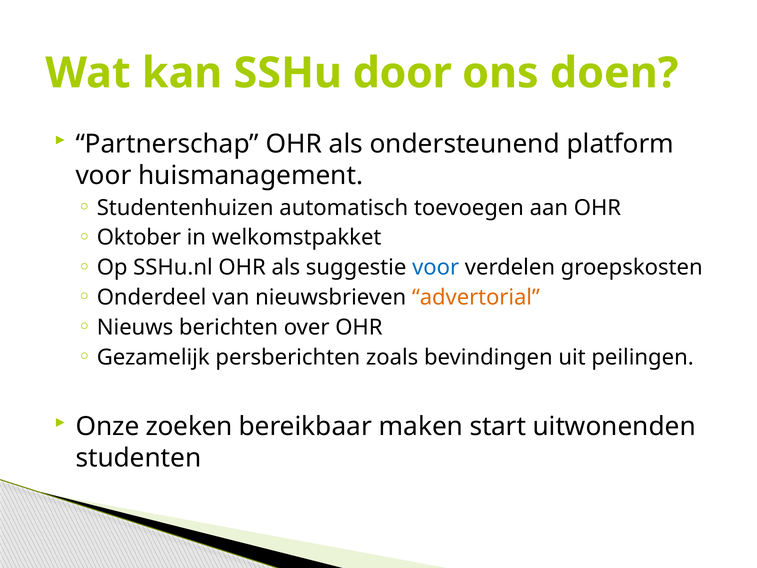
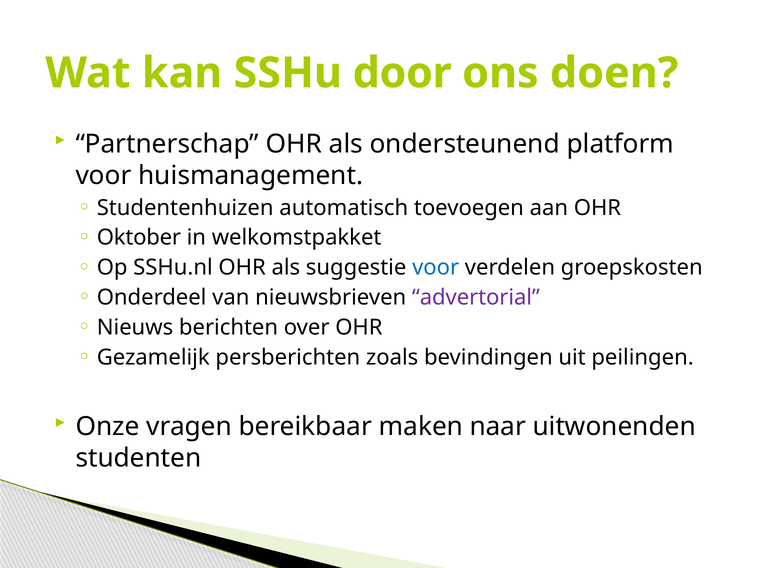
advertorial colour: orange -> purple (476, 297)
zoeken: zoeken -> vragen (189, 426)
start: start -> naar (498, 426)
